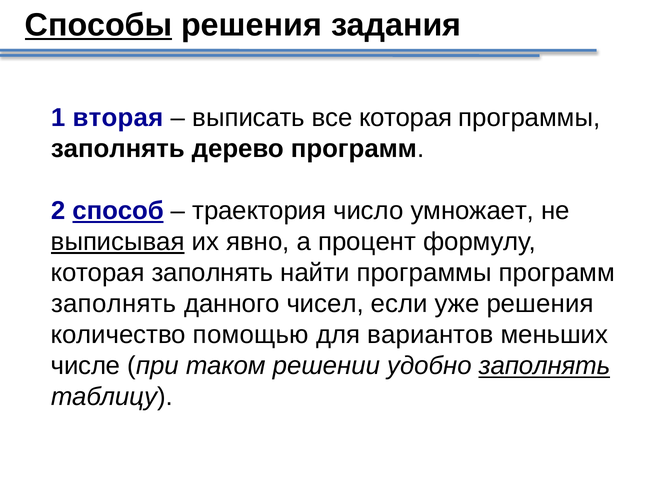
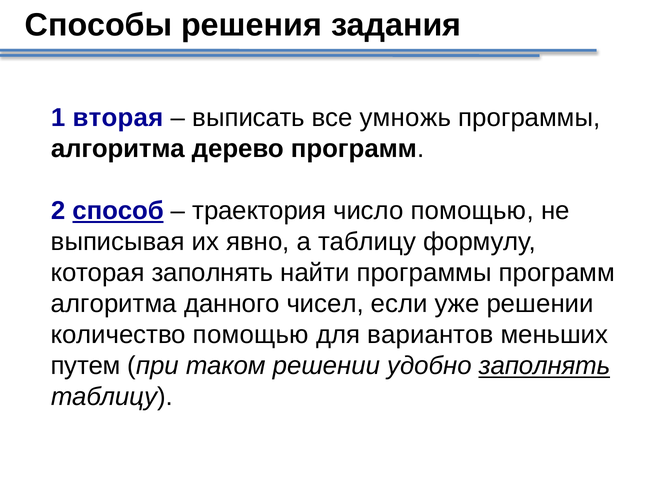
Способы underline: present -> none (99, 25)
все которая: которая -> умножь (405, 118)
заполнять: заполнять -> алгоритма (118, 149)
число умножает: умножает -> помощью (472, 211)
выписывая underline: present -> none (118, 242)
а процент: процент -> таблицу (367, 242)
заполнять: заполнять -> алгоритма (114, 304)
уже решения: решения -> решении (540, 304)
числе: числе -> путем (86, 366)
